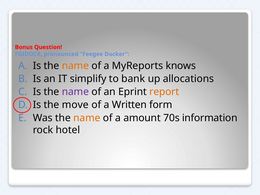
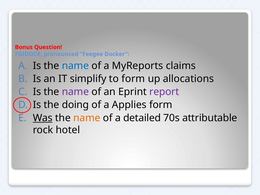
name colour: orange -> blue (75, 66)
knows: knows -> claims (181, 66)
to bank: bank -> form (133, 79)
report colour: orange -> purple (164, 92)
move: move -> doing (75, 105)
Written: Written -> Applies (129, 105)
Was underline: none -> present (43, 118)
amount: amount -> detailed (142, 118)
information: information -> attributable (210, 118)
